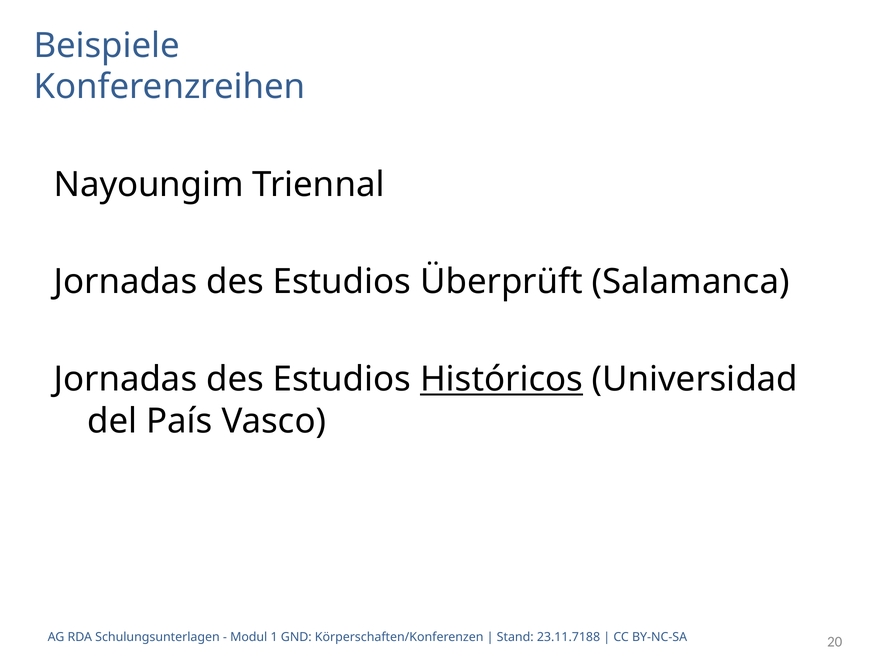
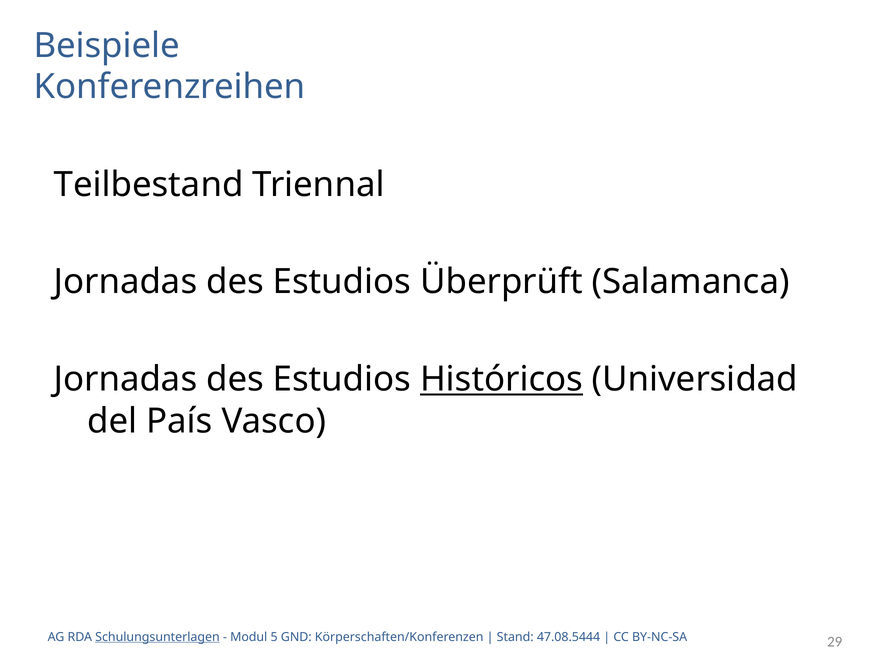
Nayoungim: Nayoungim -> Teilbestand (149, 185)
Schulungsunterlagen underline: none -> present (157, 637)
1: 1 -> 5 (274, 637)
23.11.7188: 23.11.7188 -> 47.08.5444 (569, 637)
20: 20 -> 29 (835, 642)
